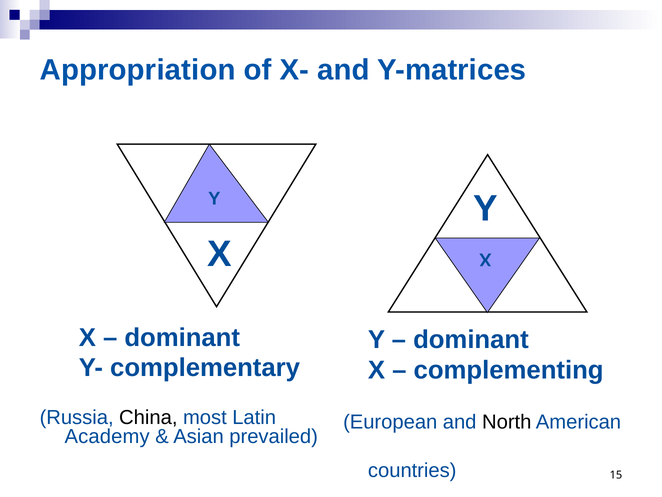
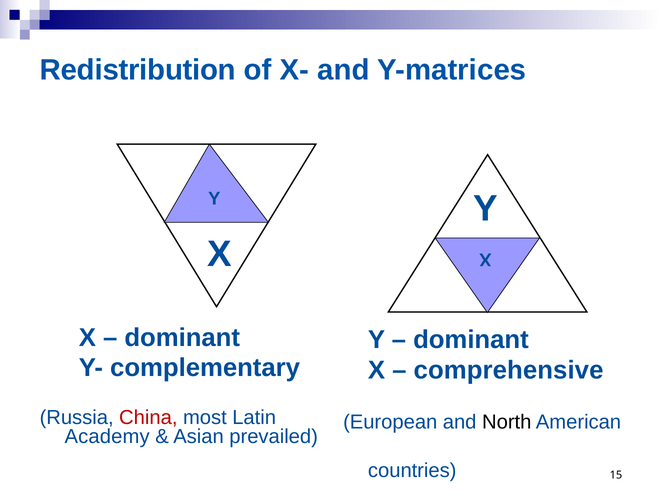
Appropriation: Appropriation -> Redistribution (138, 70)
complementing: complementing -> comprehensive (509, 370)
China colour: black -> red (148, 417)
